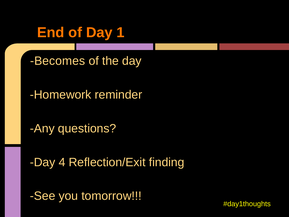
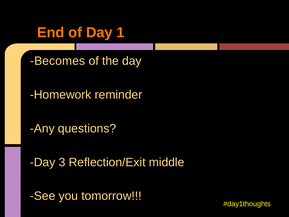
4: 4 -> 3 (62, 162)
finding: finding -> middle (167, 162)
